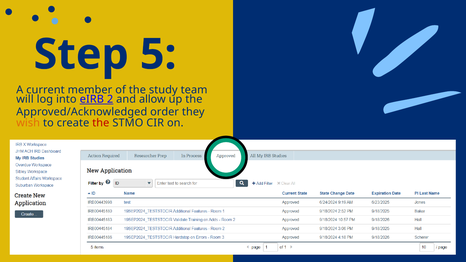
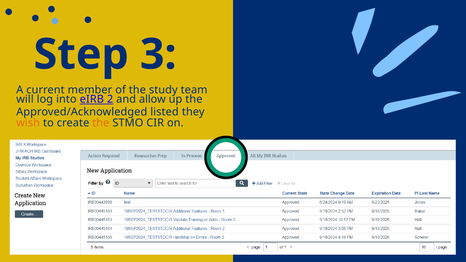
5: 5 -> 3 (158, 54)
order: order -> listed (165, 112)
the colour: red -> orange (101, 123)
